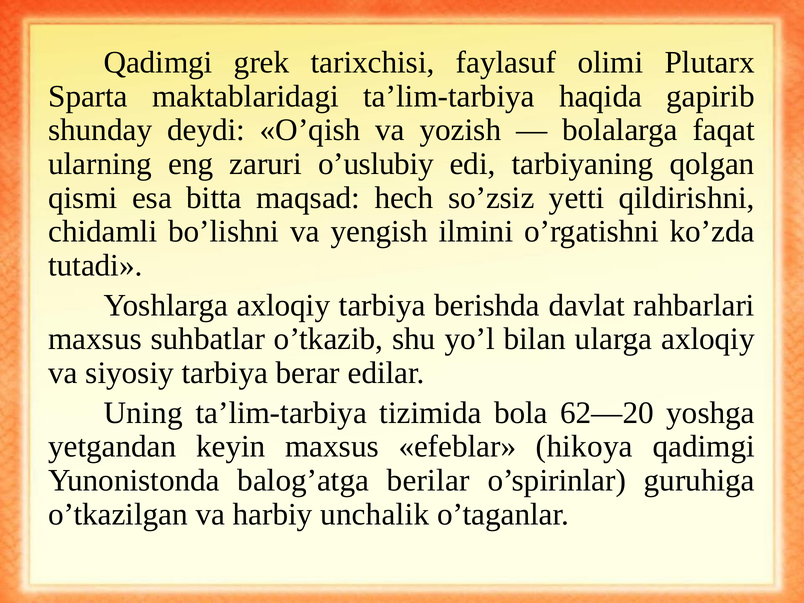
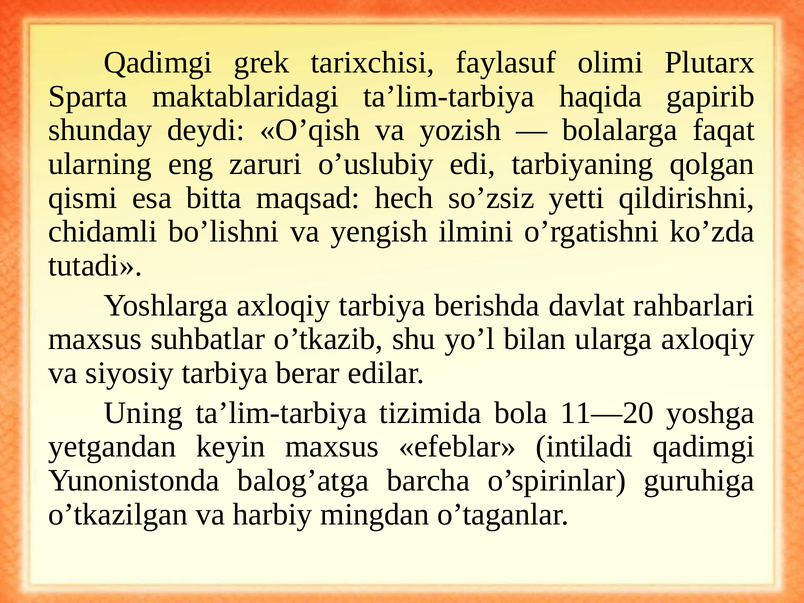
62—20: 62—20 -> 11—20 (607, 413)
hikoya: hikoya -> intiladi (585, 447)
berilar: berilar -> barcha (428, 480)
unchalik: unchalik -> mingdan (375, 514)
